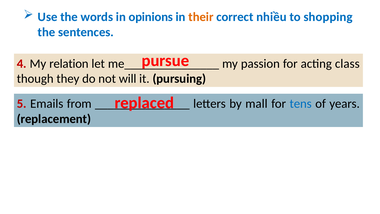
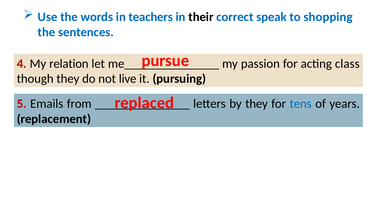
opinions: opinions -> teachers (151, 17)
their colour: orange -> black (201, 17)
nhiều: nhiều -> speak (272, 17)
will: will -> live (128, 79)
by mall: mall -> they (257, 104)
